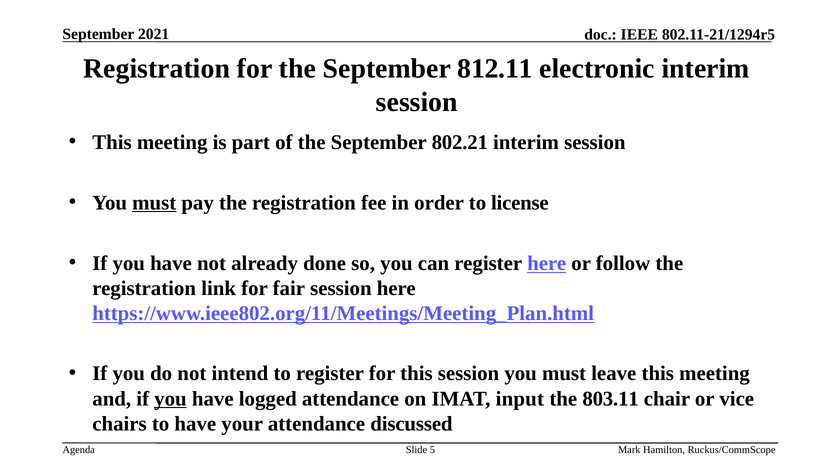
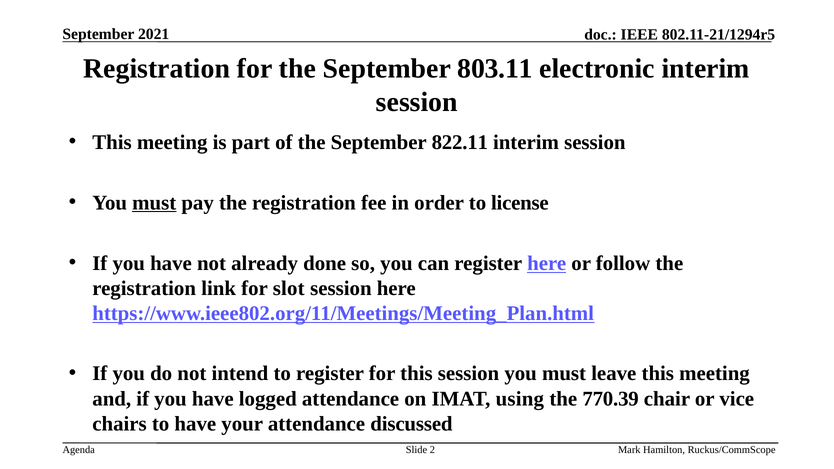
812.11: 812.11 -> 803.11 (495, 69)
802.21: 802.21 -> 822.11 (460, 142)
fair: fair -> slot (289, 288)
you underline: present -> none (170, 399)
input: input -> using (520, 399)
803.11: 803.11 -> 770.39 (611, 399)
5: 5 -> 2 (432, 450)
